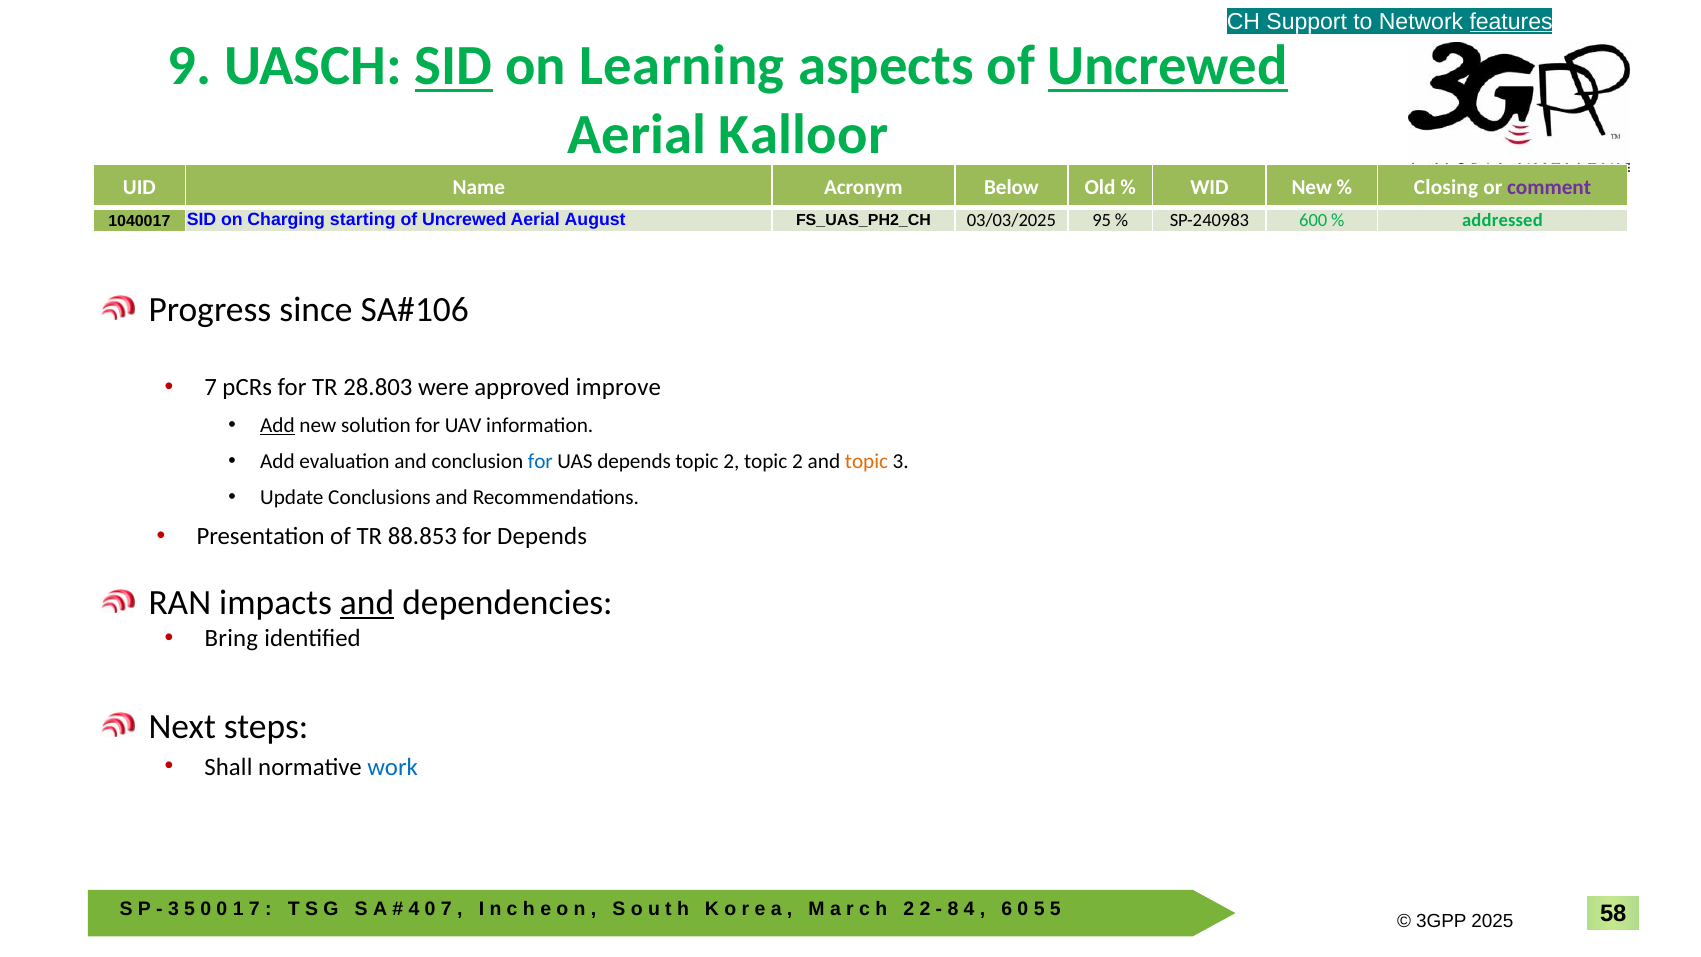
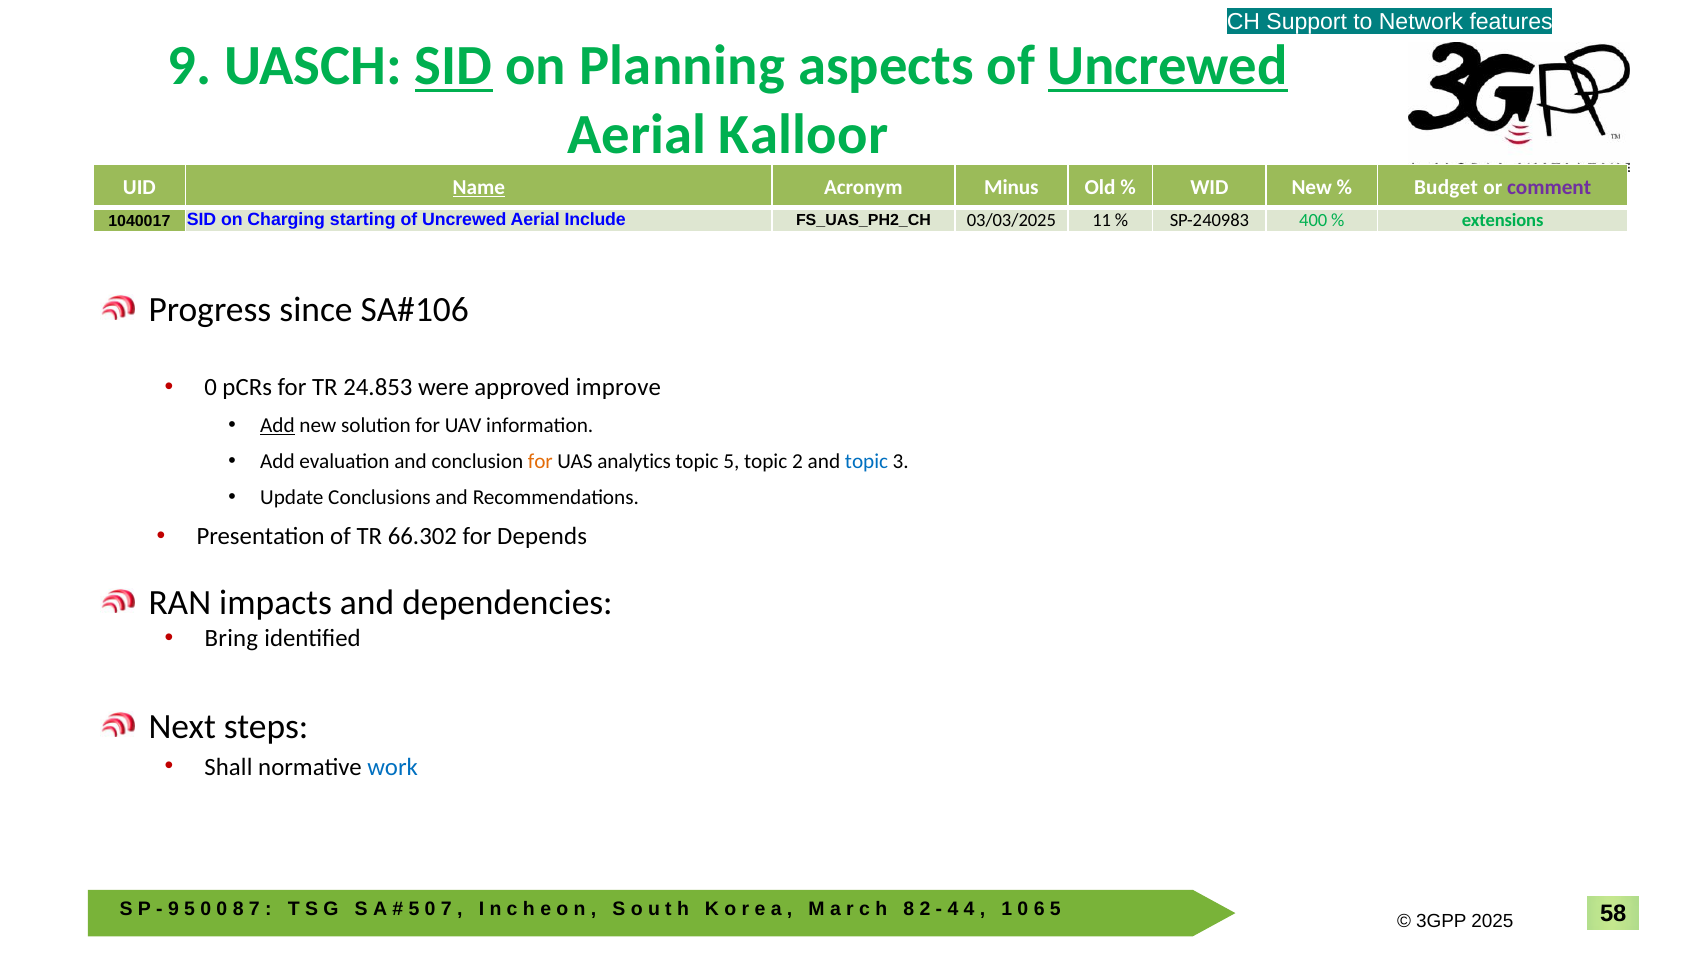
features underline: present -> none (1511, 22)
Learning: Learning -> Planning (682, 66)
Name underline: none -> present (479, 187)
Below: Below -> Minus (1011, 187)
Closing: Closing -> Budget (1446, 187)
August: August -> Include (595, 220)
95: 95 -> 11 (1102, 220)
600: 600 -> 400 (1313, 220)
addressed: addressed -> extensions (1503, 221)
7: 7 -> 0 (211, 387)
28.803: 28.803 -> 24.853 (378, 387)
for colour: blue -> orange (540, 461)
UAS depends: depends -> analytics (634, 461)
2: 2 -> 5 (731, 461)
topic colour: orange -> blue (867, 461)
88.853: 88.853 -> 66.302 (422, 536)
and underline: present -> none (367, 603)
3: 3 -> 9 (173, 909)
1: 1 -> 8 (238, 909)
4: 4 -> 5 (414, 909)
2: 2 -> 8 (909, 909)
8: 8 -> 4 (953, 909)
6: 6 -> 1 (1007, 909)
5: 5 -> 6 (1039, 909)
